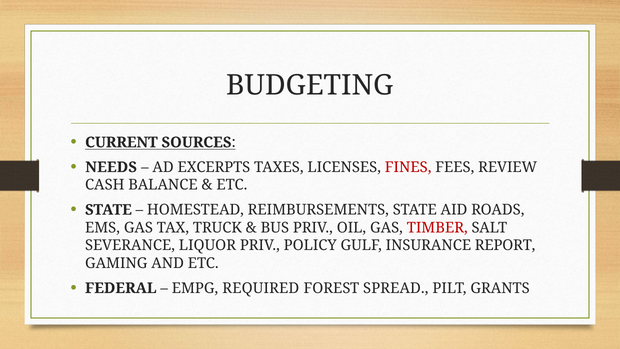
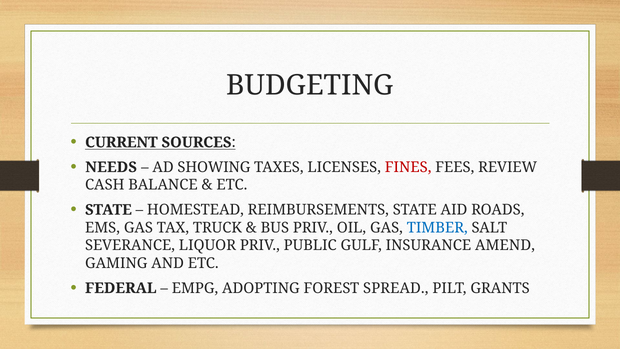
EXCERPTS: EXCERPTS -> SHOWING (214, 167)
TIMBER colour: red -> blue (437, 228)
POLICY: POLICY -> PUBLIC (310, 245)
REPORT: REPORT -> AMEND (505, 245)
REQUIRED: REQUIRED -> ADOPTING (261, 288)
